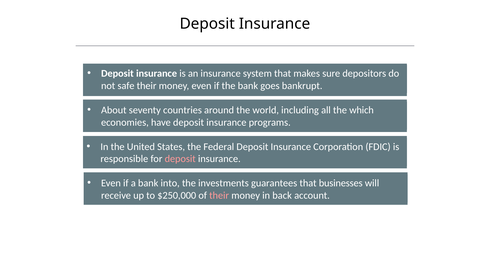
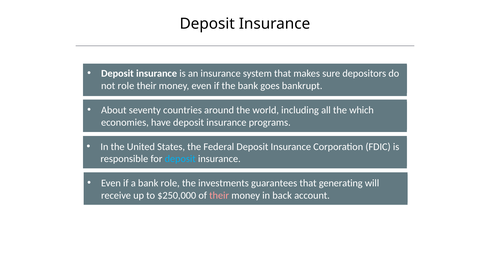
not safe: safe -> role (126, 86)
deposit colour: pink -> light blue (180, 159)
bank into: into -> role (170, 183)
businesses: businesses -> generating (341, 183)
